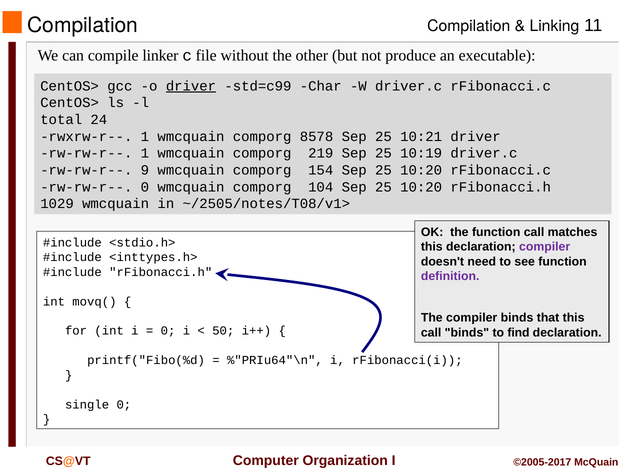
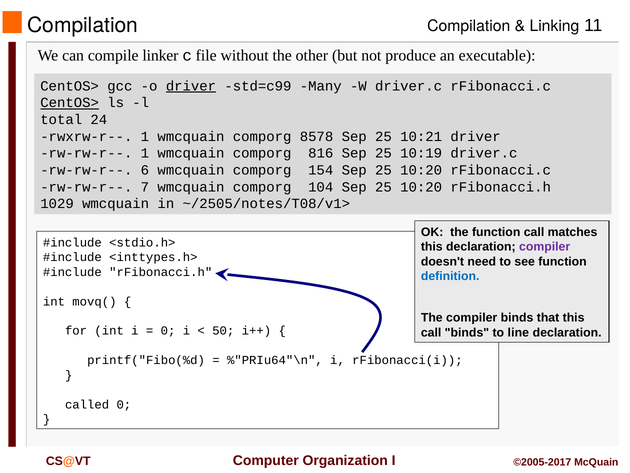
Char: Char -> Many (321, 86)
CentOS> underline: none -> present (70, 103)
219: 219 -> 816 (321, 153)
9: 9 -> 6 (145, 170)
rw-rw-r-- 0: 0 -> 7 (145, 187)
definition colour: purple -> blue (450, 276)
find: find -> line (518, 332)
single: single -> called (87, 404)
